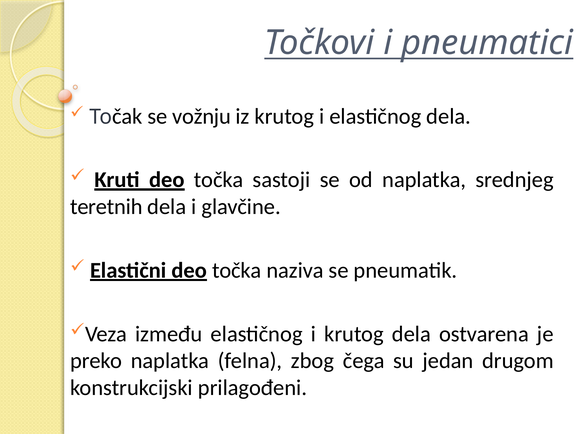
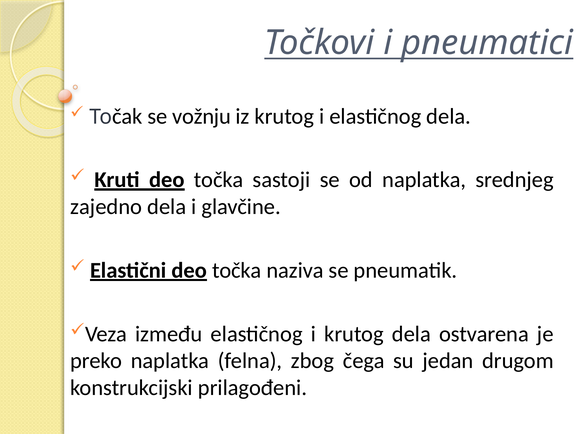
teretnih: teretnih -> zajedno (106, 207)
